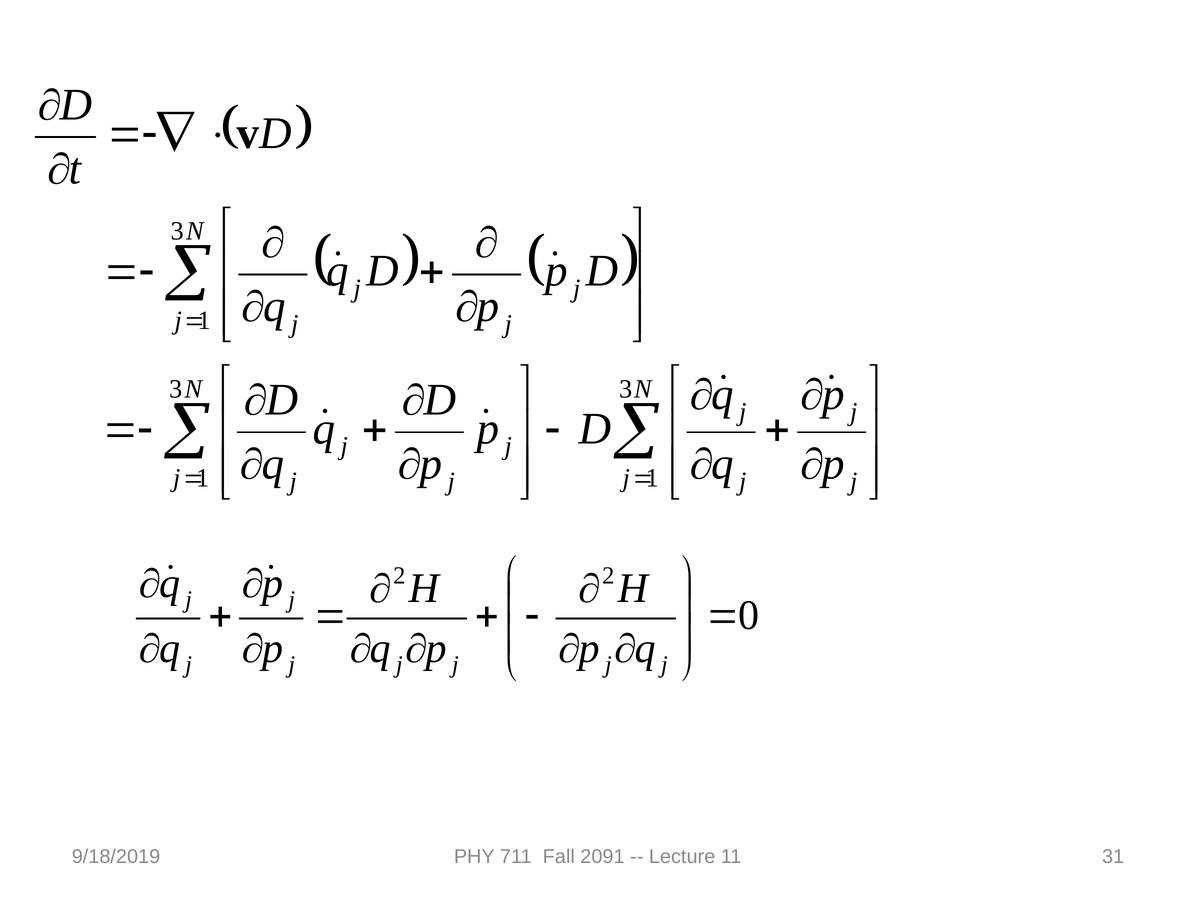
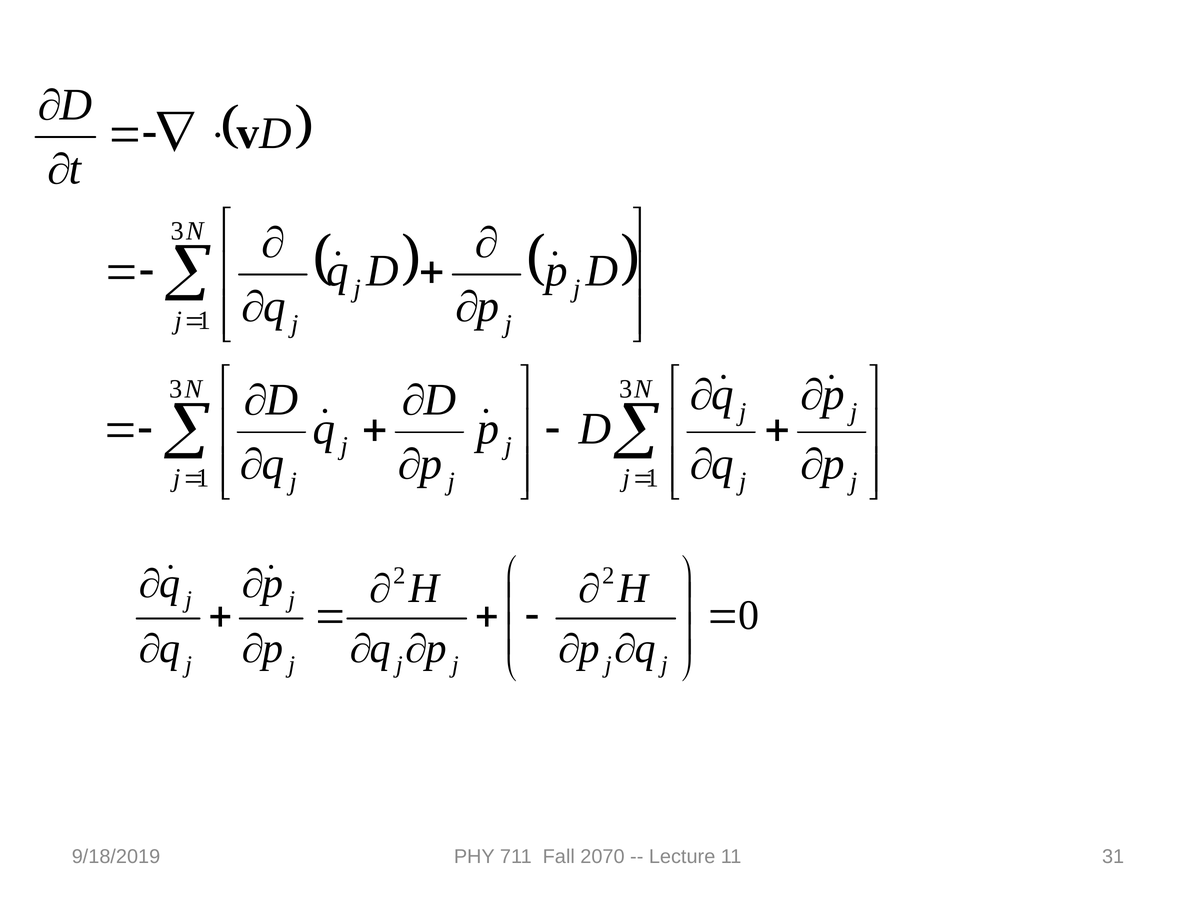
2091: 2091 -> 2070 (602, 857)
